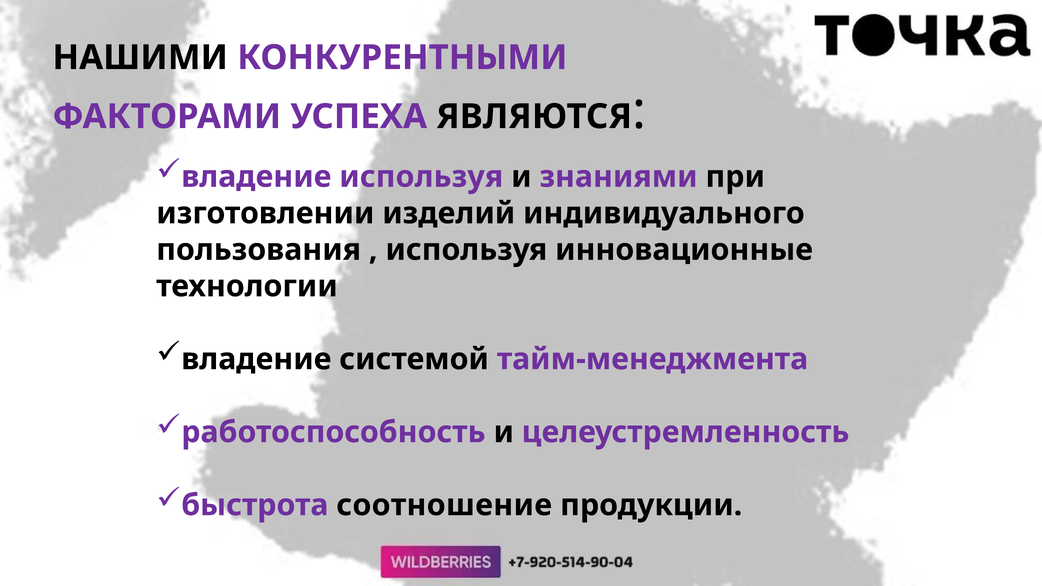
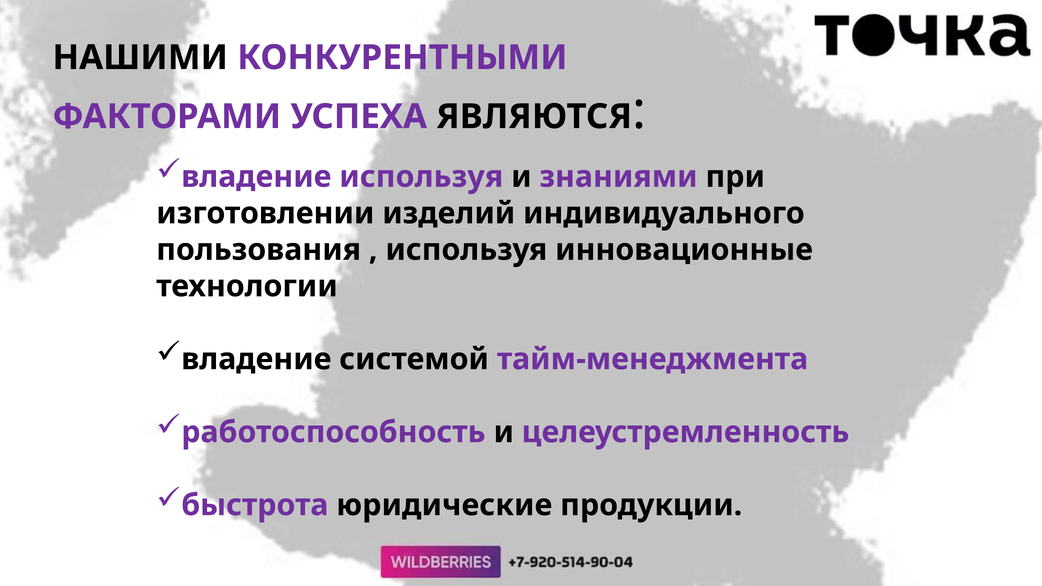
соотношение: соотношение -> юридические (444, 505)
